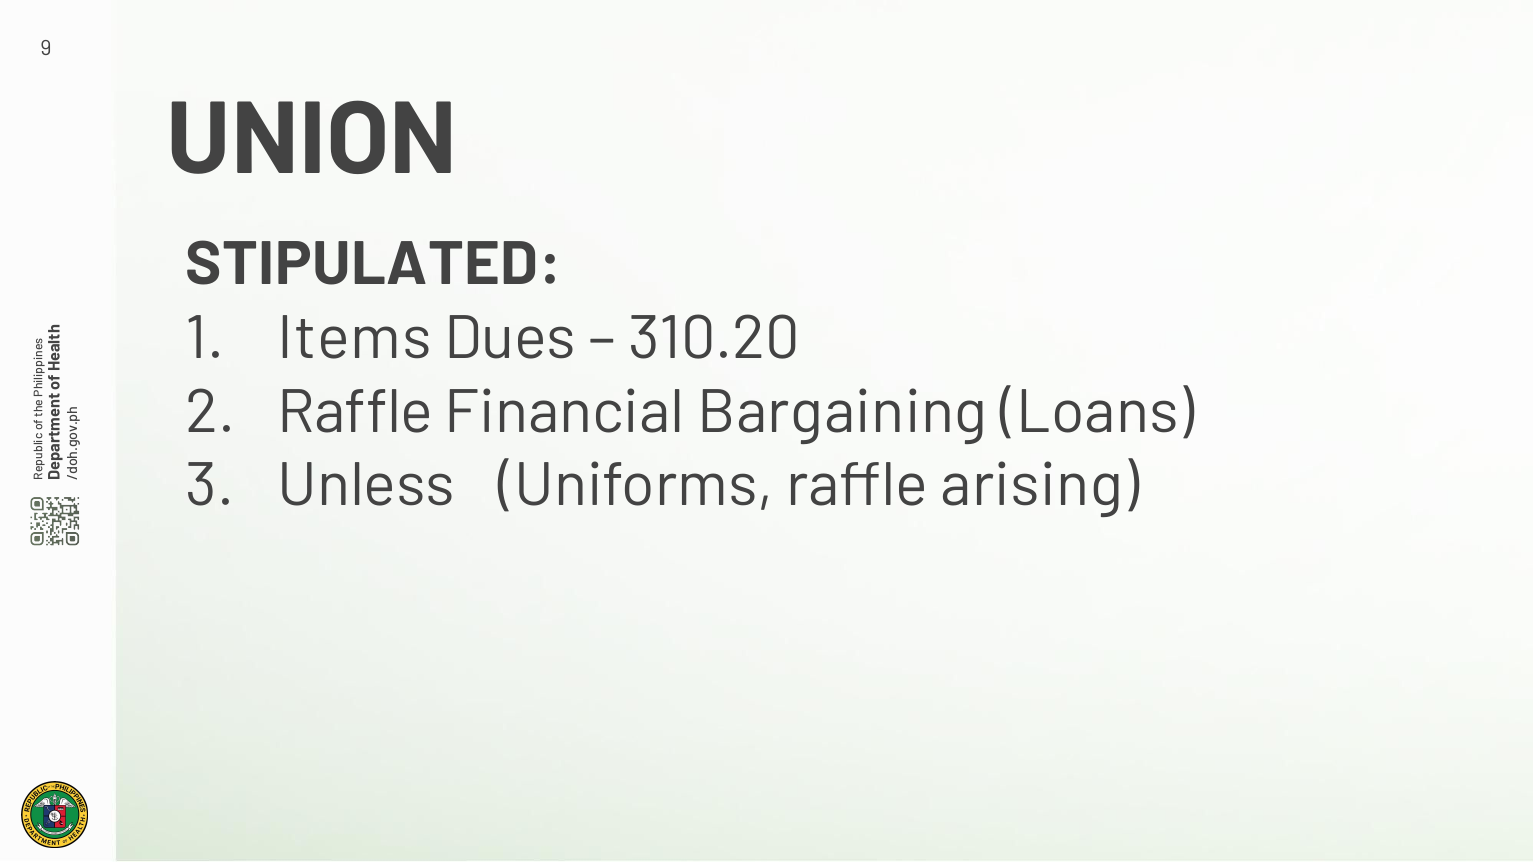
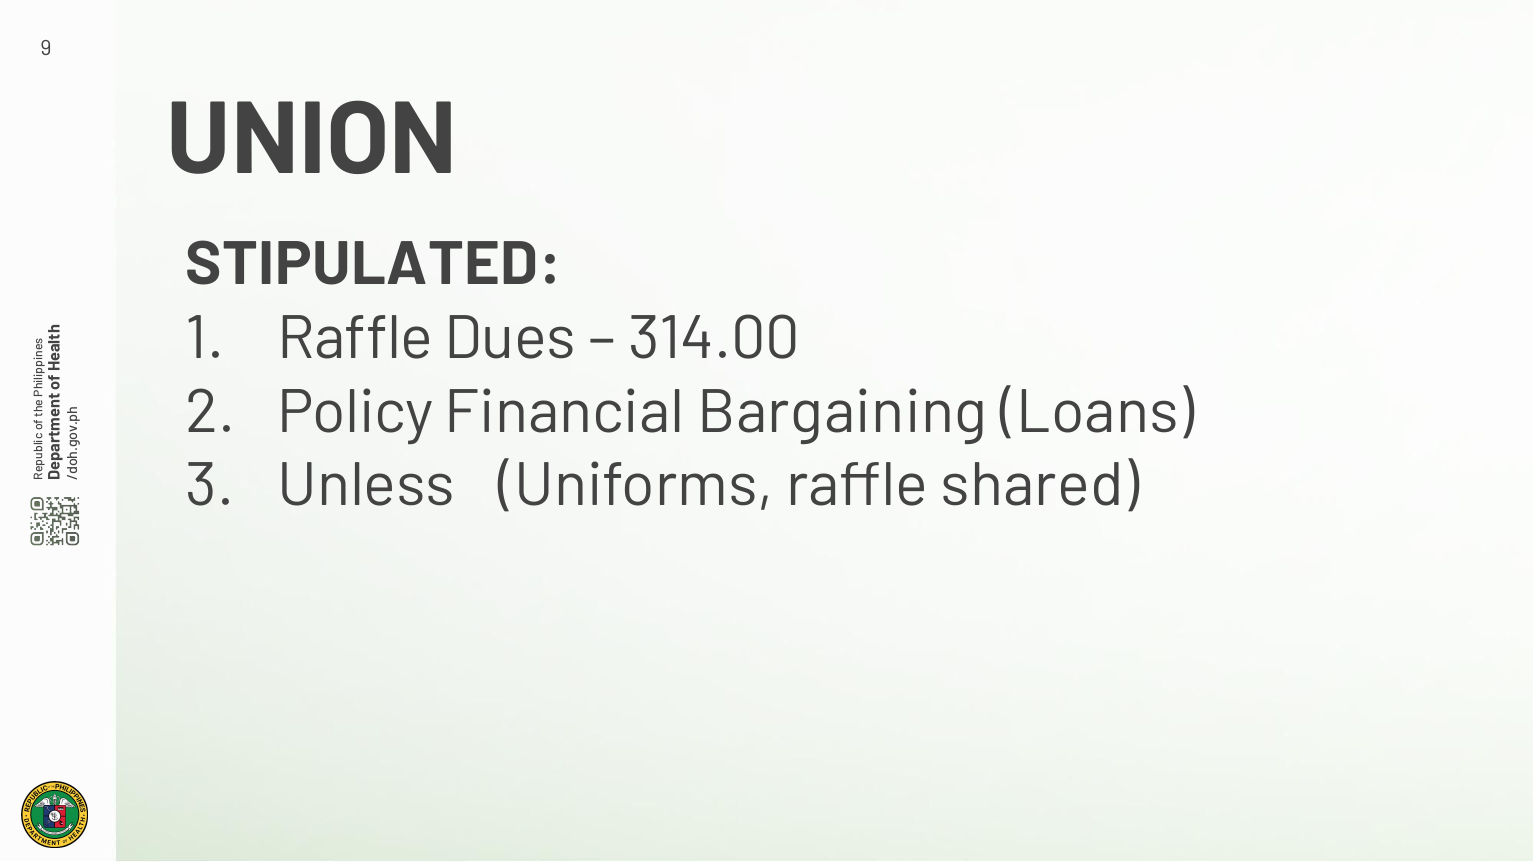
Items: Items -> Raffle (355, 338)
310.20: 310.20 -> 314.00 (714, 338)
Raffle: Raffle -> Policy (355, 412)
arising: arising -> shared (1040, 486)
